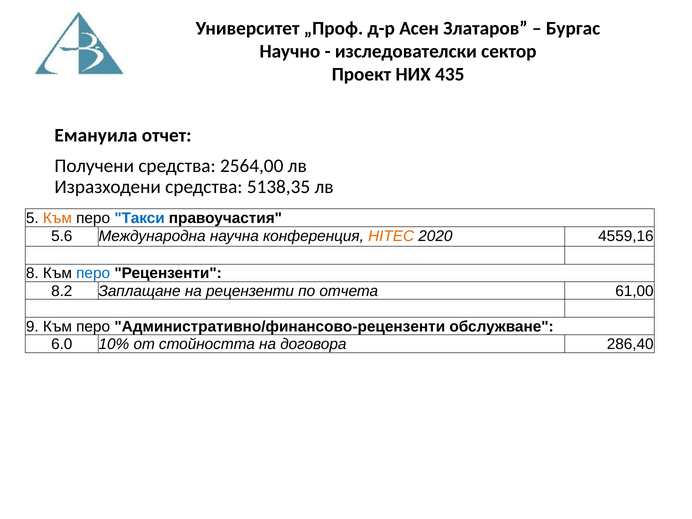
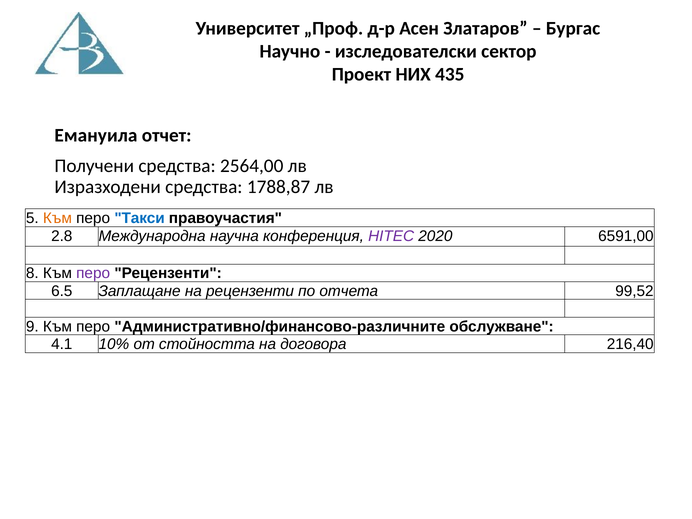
5138,35: 5138,35 -> 1788,87 (279, 187)
5.6: 5.6 -> 2.8 (62, 236)
HITEC colour: orange -> purple (391, 236)
4559,16: 4559,16 -> 6591,00 (626, 236)
перо colour: blue -> purple (93, 273)
8.2: 8.2 -> 6.5 (62, 291)
61,00: 61,00 -> 99,52 (634, 291)
Административно/финансово-рецензенти: Административно/финансово-рецензенти -> Административно/финансово-различните (280, 326)
6.0: 6.0 -> 4.1 (62, 344)
286,40: 286,40 -> 216,40 (630, 344)
